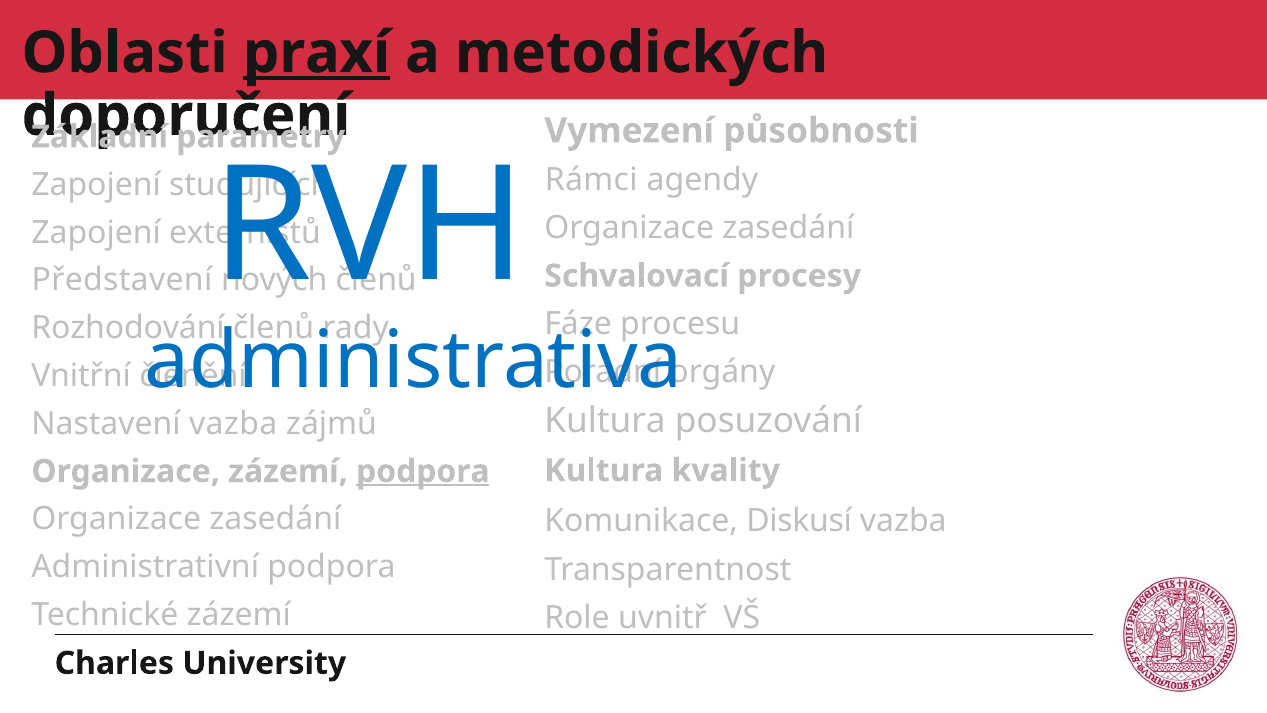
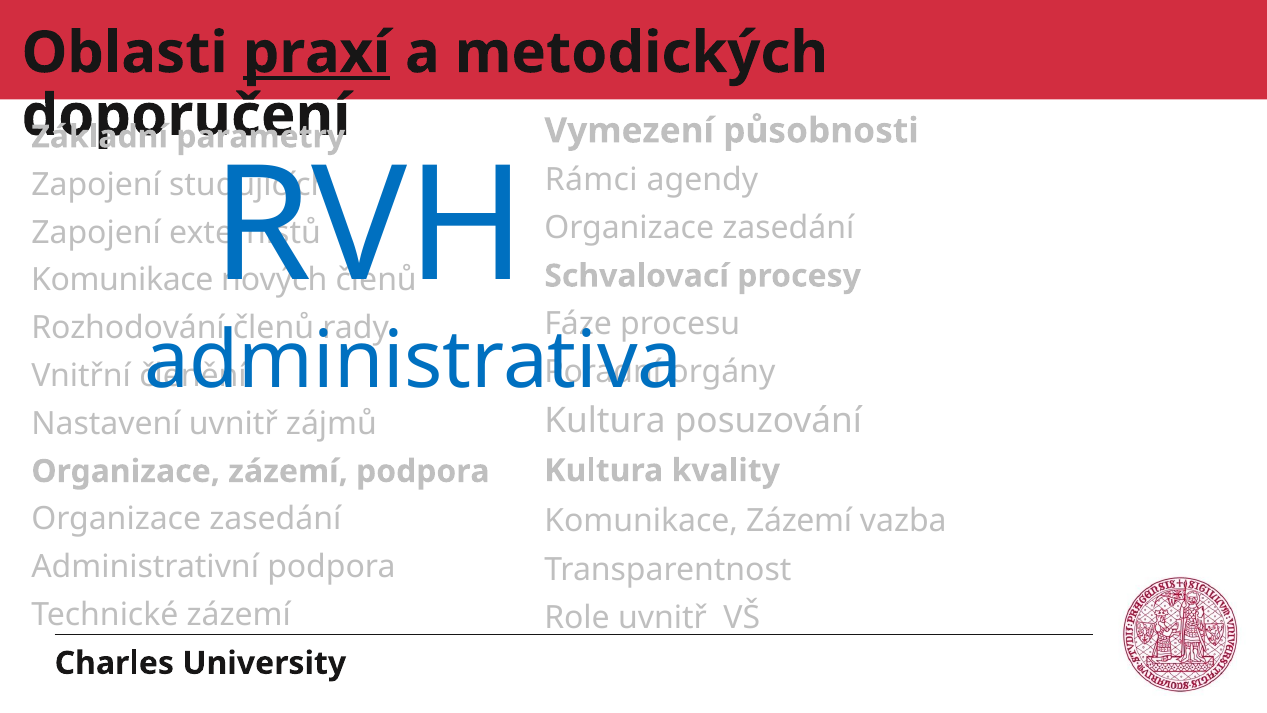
Představení: Představení -> Komunikace (122, 280)
Nastavení vazba: vazba -> uvnitř (233, 423)
podpora underline: present -> none (423, 471)
Komunikace Diskusí: Diskusí -> Zázemí (799, 521)
